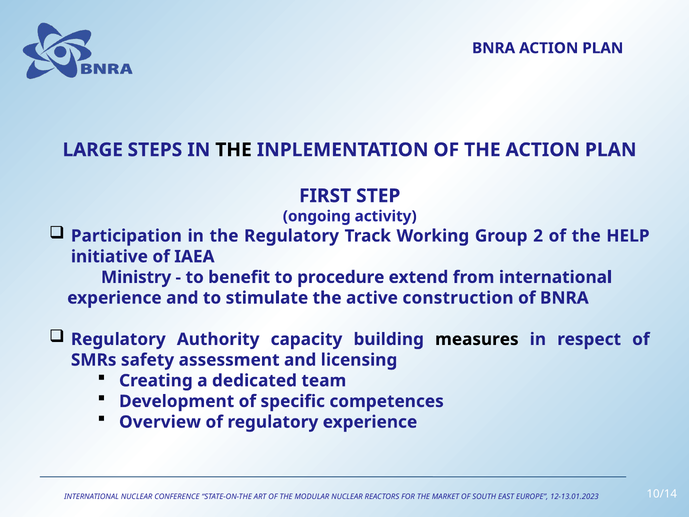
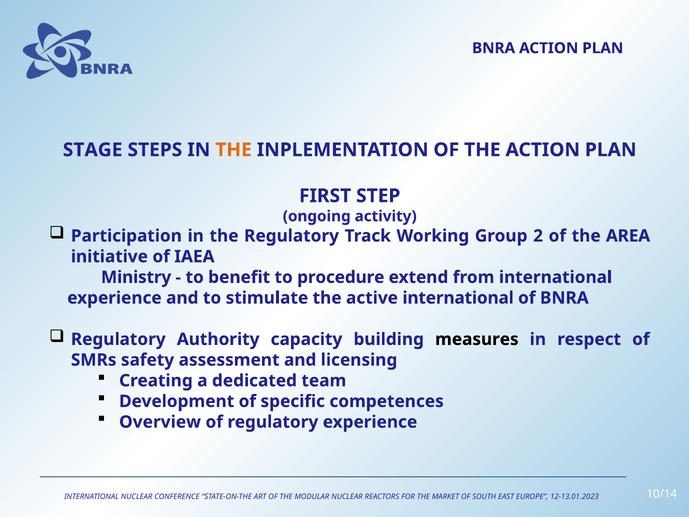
LARGE: LARGE -> STAGE (93, 150)
THE colour: black -> orange (234, 150)
HELP: HELP -> AREA (628, 236)
active construction: construction -> international (458, 298)
